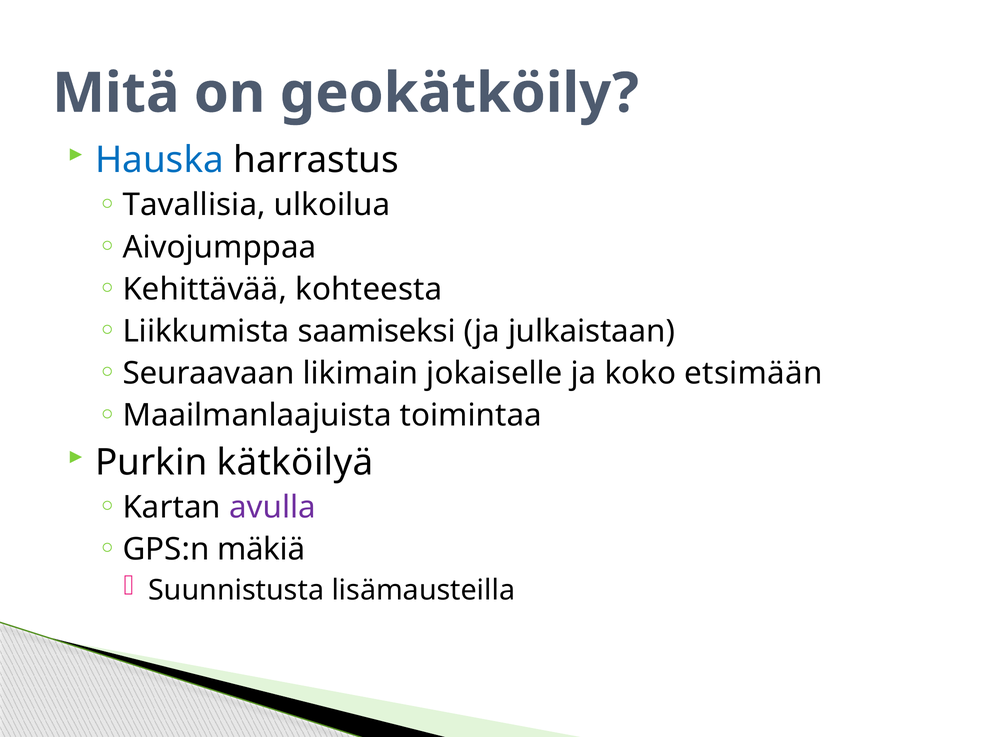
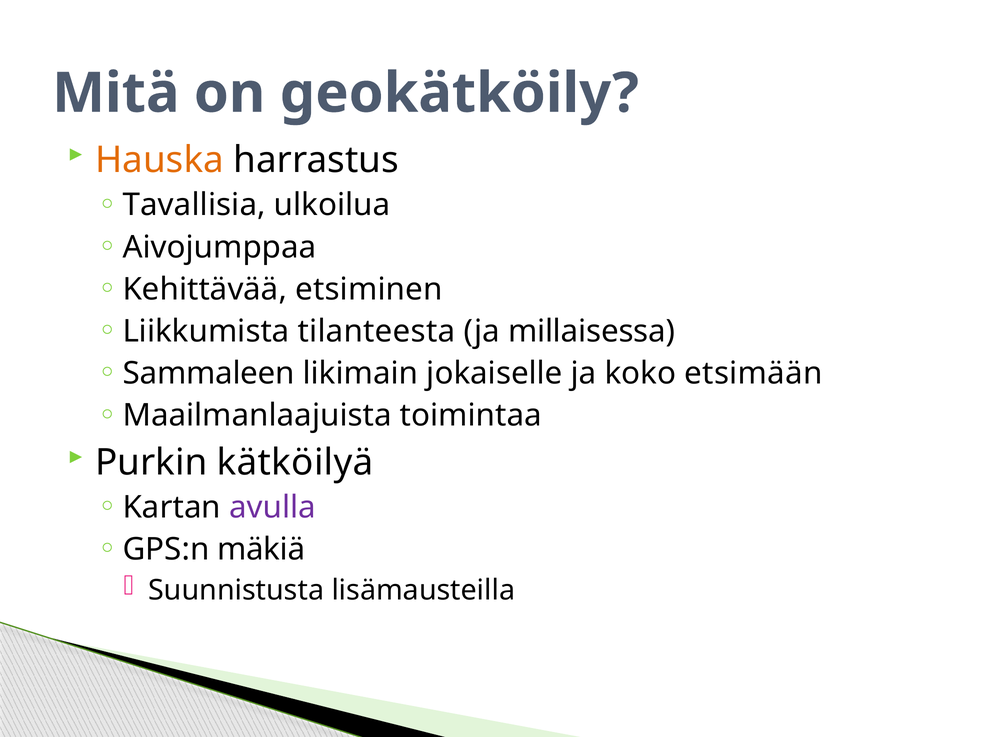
Hauska colour: blue -> orange (160, 160)
kohteesta: kohteesta -> etsiminen (369, 289)
saamiseksi: saamiseksi -> tilanteesta (376, 332)
julkaistaan: julkaistaan -> millaisessa (592, 332)
Seuraavaan: Seuraavaan -> Sammaleen (209, 374)
